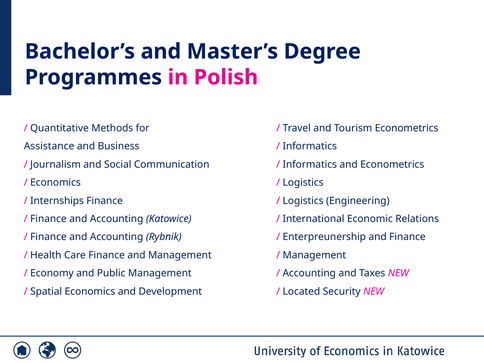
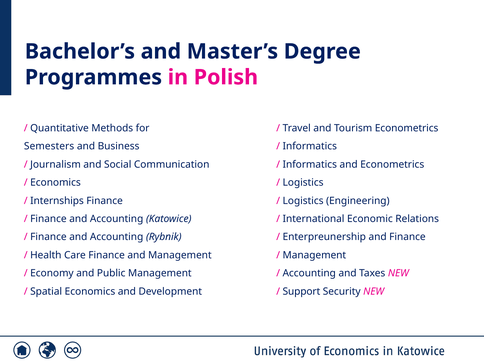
Assistance: Assistance -> Semesters (49, 146)
Located: Located -> Support (301, 291)
